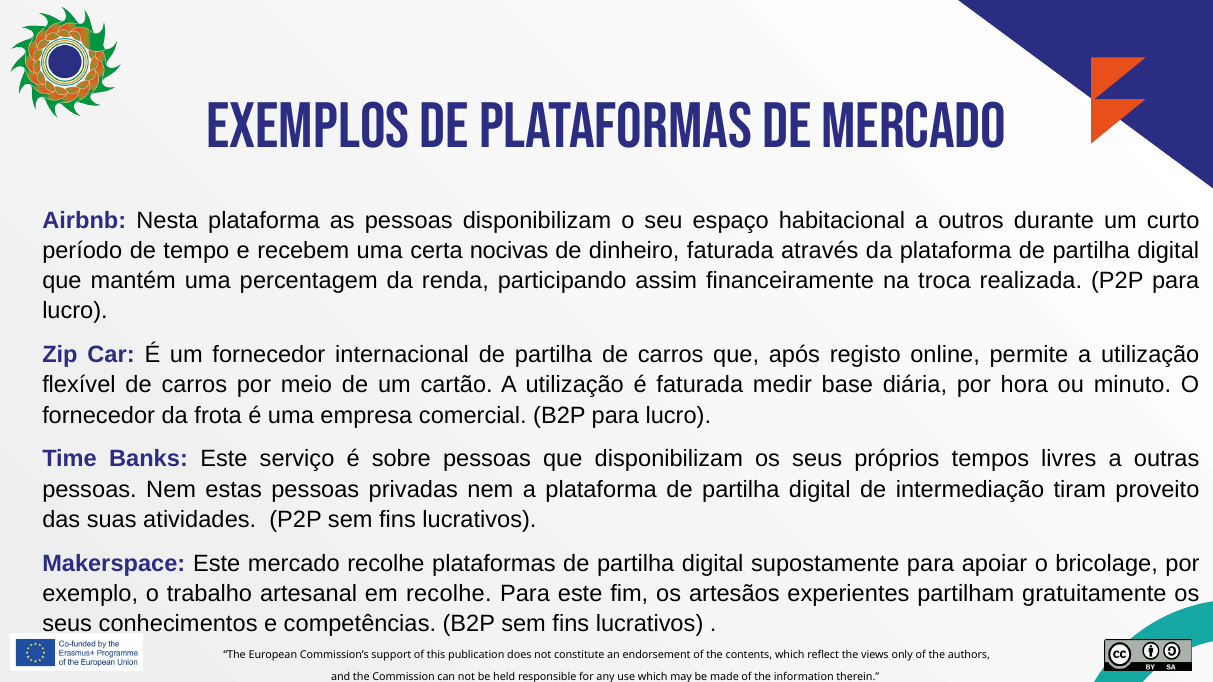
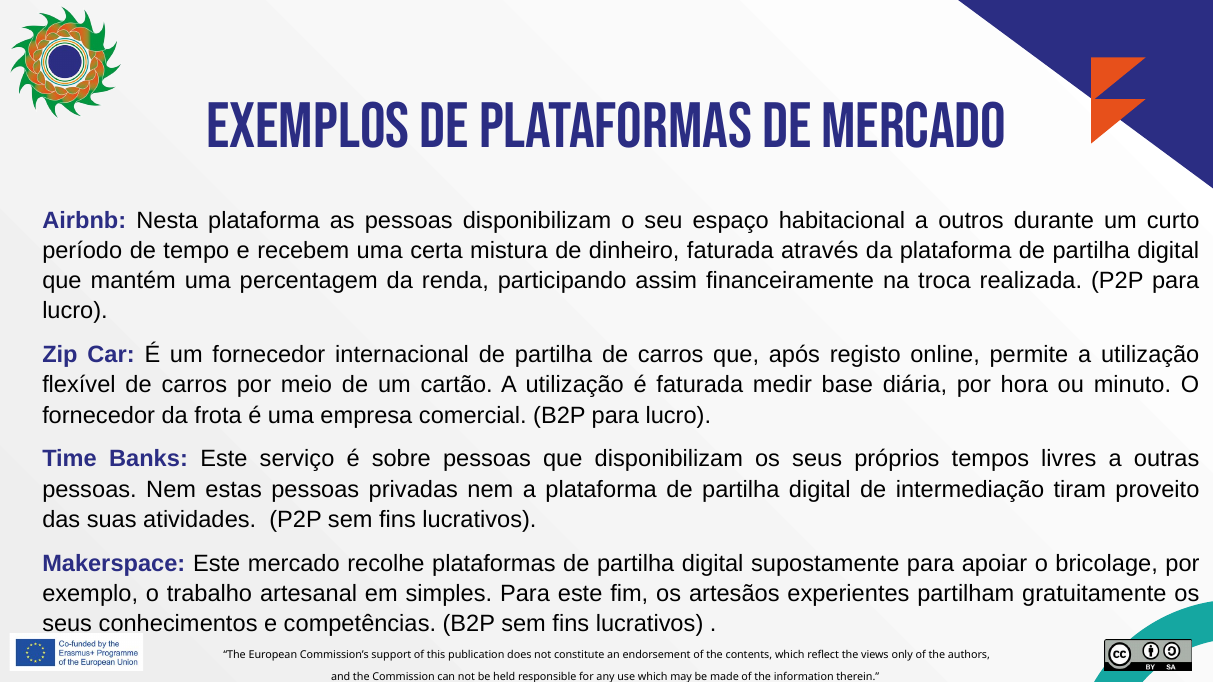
nocivas: nocivas -> mistura (509, 251)
em recolhe: recolhe -> simples (449, 594)
